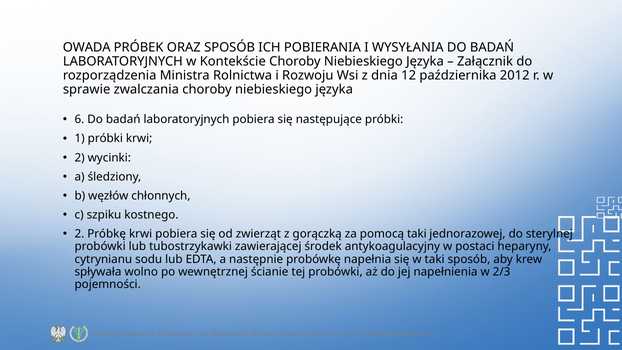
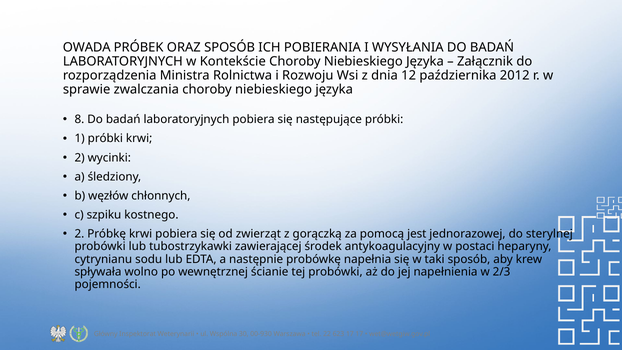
6: 6 -> 8 (79, 119)
pomocą taki: taki -> jest (417, 234)
